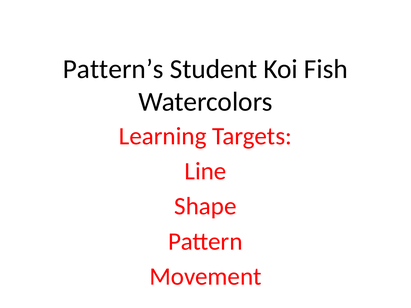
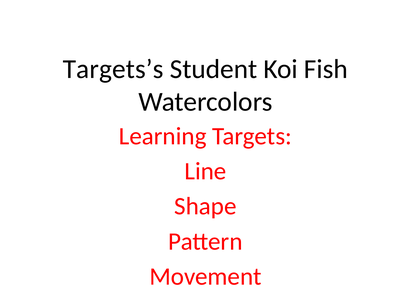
Pattern’s: Pattern’s -> Targets’s (113, 69)
